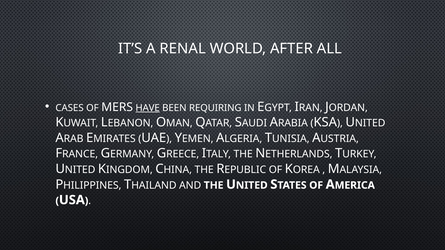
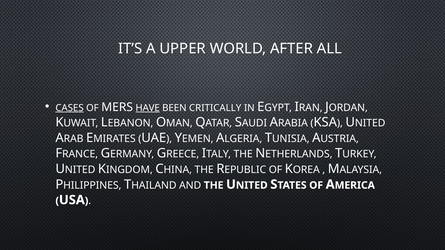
RENAL: RENAL -> UPPER (183, 49)
CASES underline: none -> present (70, 108)
REQUIRING: REQUIRING -> CRITICALLY (215, 108)
